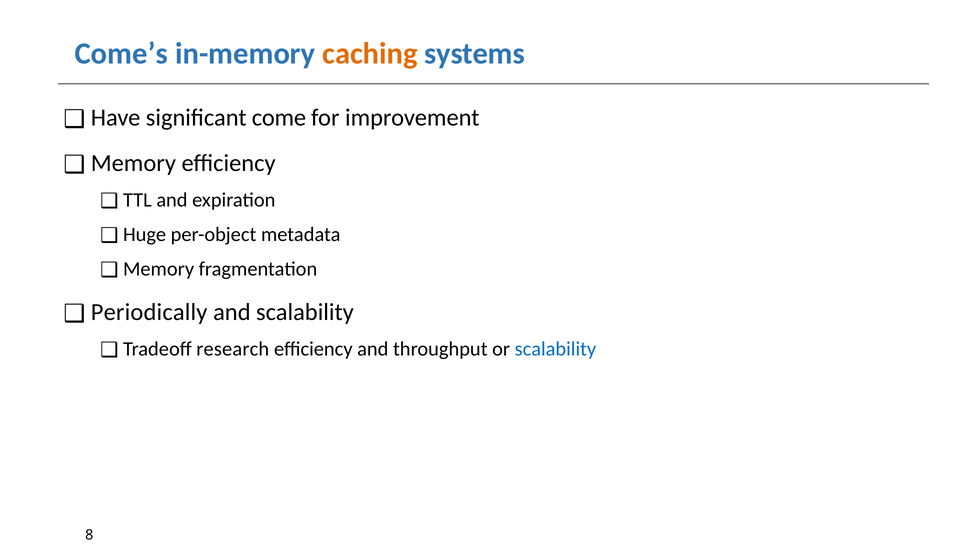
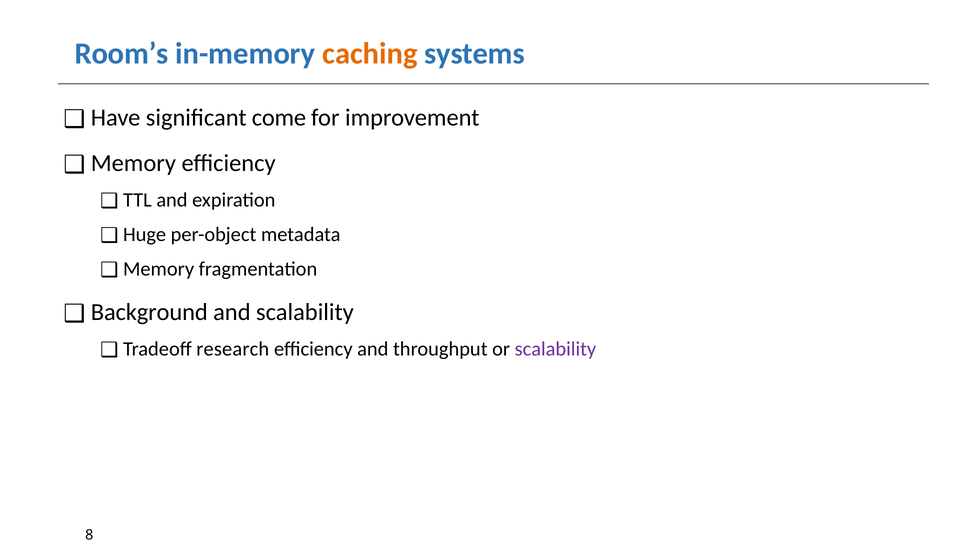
Come’s: Come’s -> Room’s (122, 54)
Periodically: Periodically -> Background (149, 312)
scalability colour: blue -> purple (555, 349)
